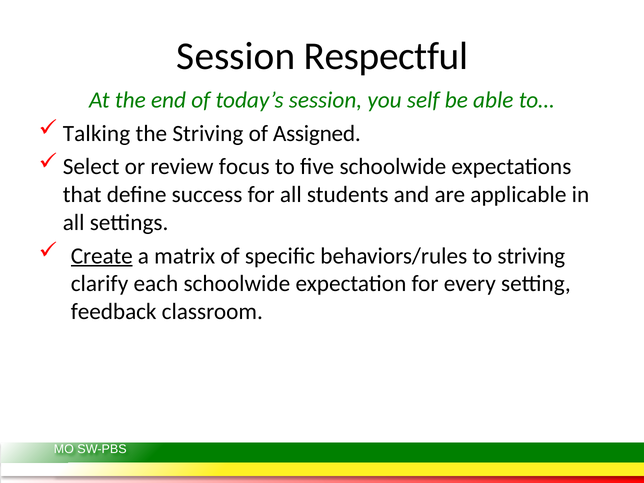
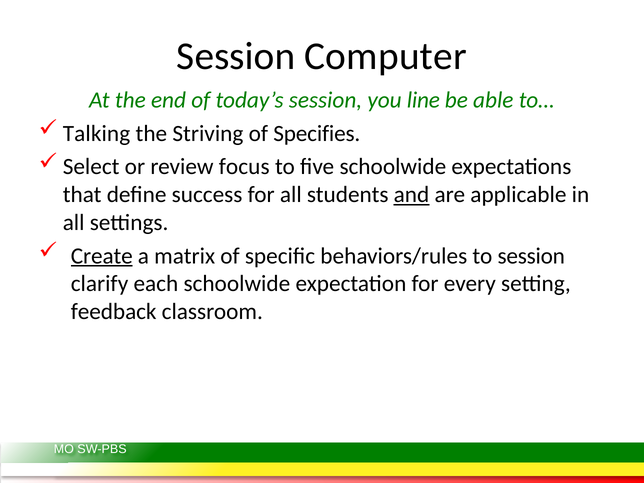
Respectful: Respectful -> Computer (386, 56)
self: self -> line (423, 100)
Assigned: Assigned -> Specifies (317, 134)
and underline: none -> present (411, 195)
to striving: striving -> session (531, 256)
